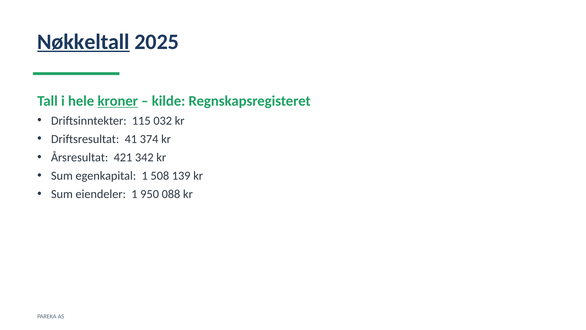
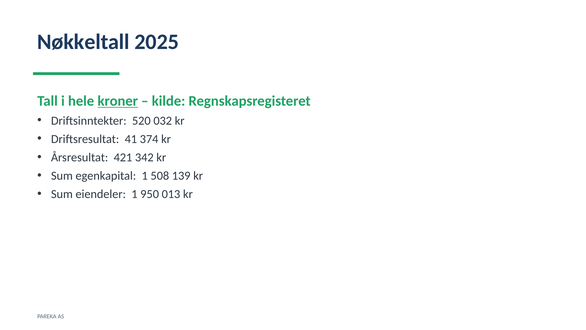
Nøkkeltall underline: present -> none (83, 42)
115: 115 -> 520 (141, 120)
088: 088 -> 013 (171, 194)
